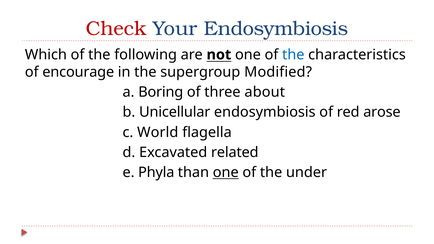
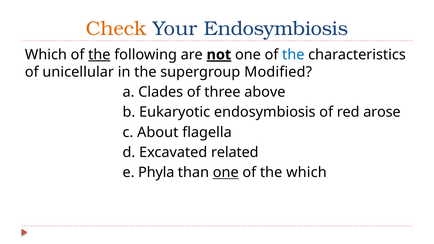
Check colour: red -> orange (116, 29)
the underline: none -> present (99, 55)
not underline: none -> present (219, 55)
encourage: encourage -> unicellular (78, 72)
Boring: Boring -> Clades (161, 92)
about: about -> above (265, 92)
Unicellular: Unicellular -> Eukaryotic (175, 112)
World: World -> About (158, 132)
the under: under -> which (306, 173)
